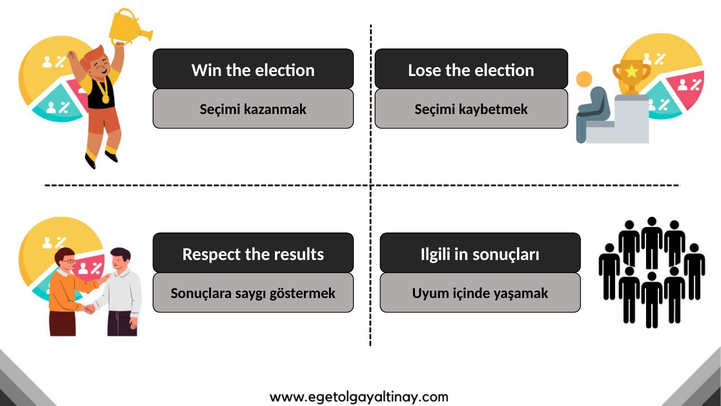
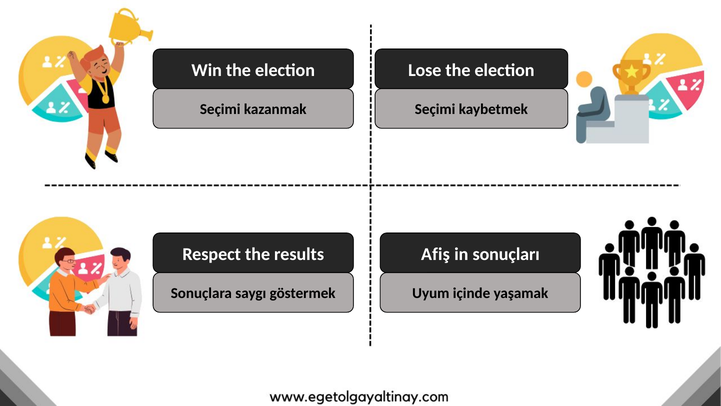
Ilgili: Ilgili -> Afiş (435, 254)
